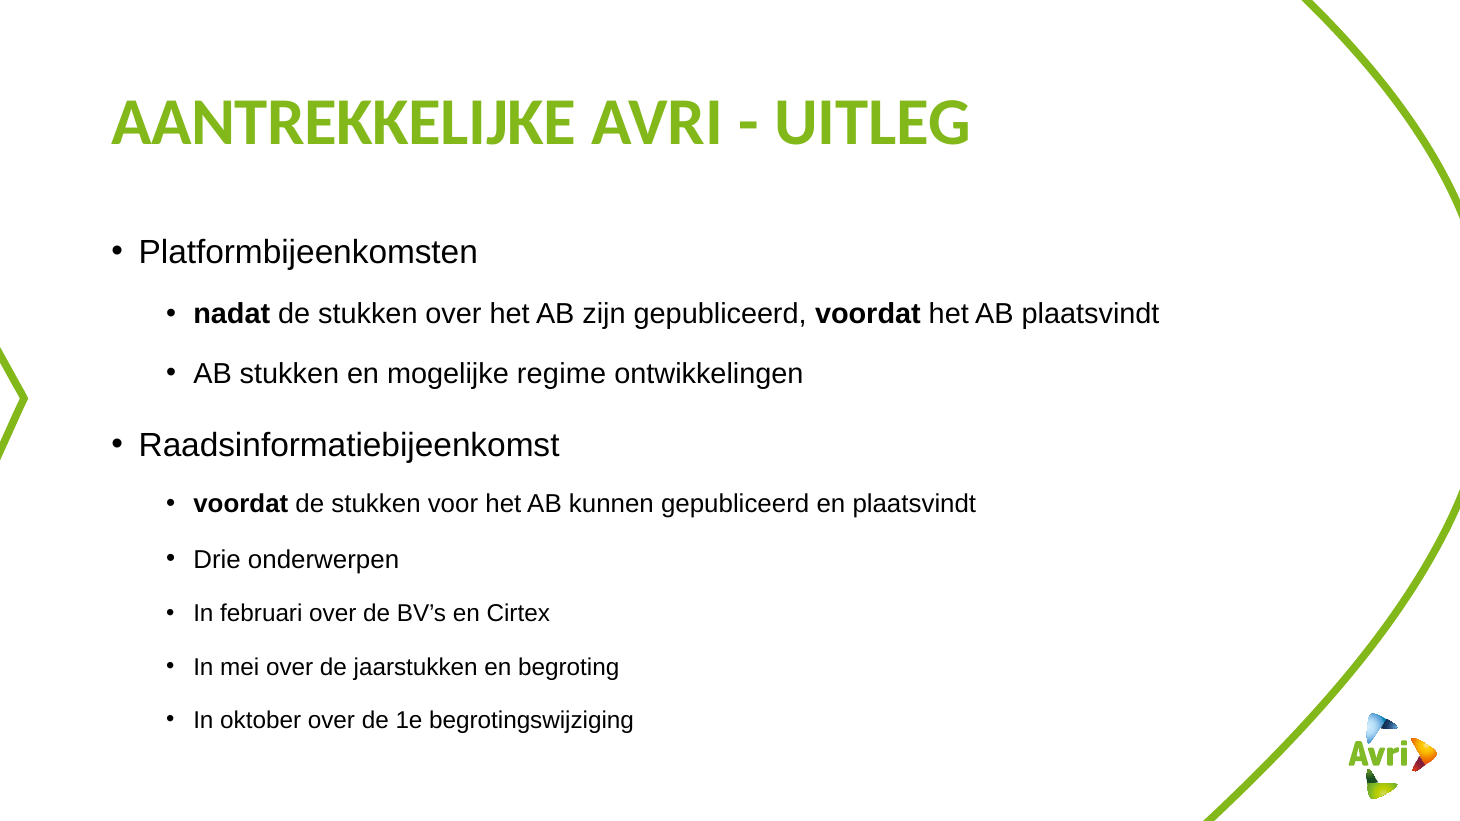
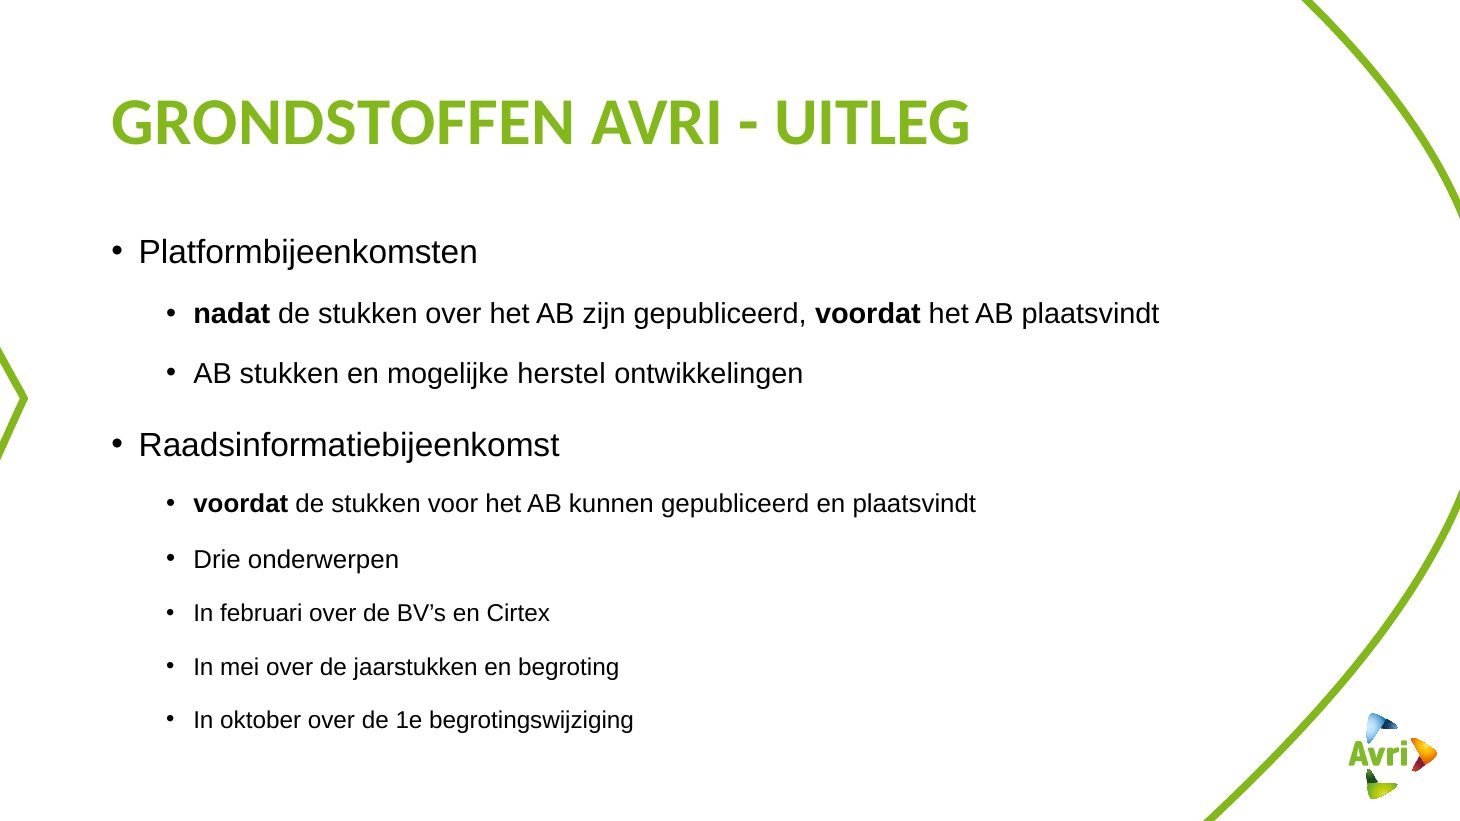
AANTREKKELIJKE: AANTREKKELIJKE -> GRONDSTOFFEN (343, 123)
regime: regime -> herstel (562, 374)
